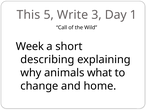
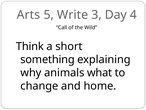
This: This -> Arts (28, 15)
1: 1 -> 4 (133, 15)
Week: Week -> Think (30, 46)
describing: describing -> something (47, 59)
